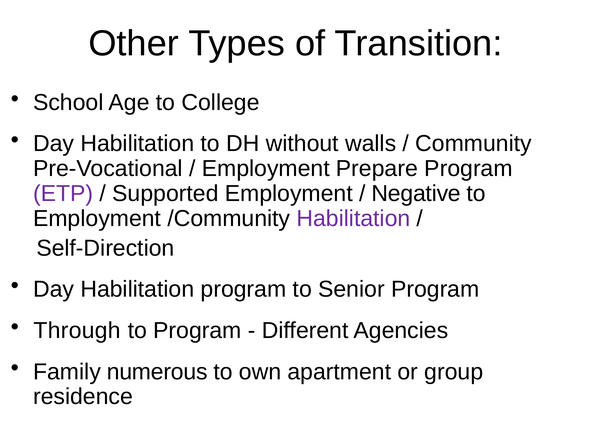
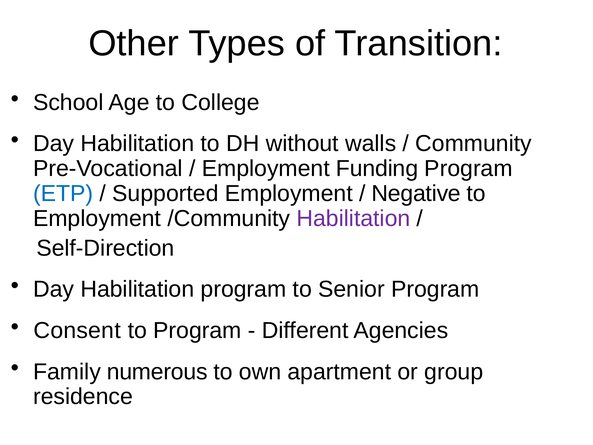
Prepare: Prepare -> Funding (377, 169)
ETP colour: purple -> blue (63, 193)
Through: Through -> Consent (77, 330)
